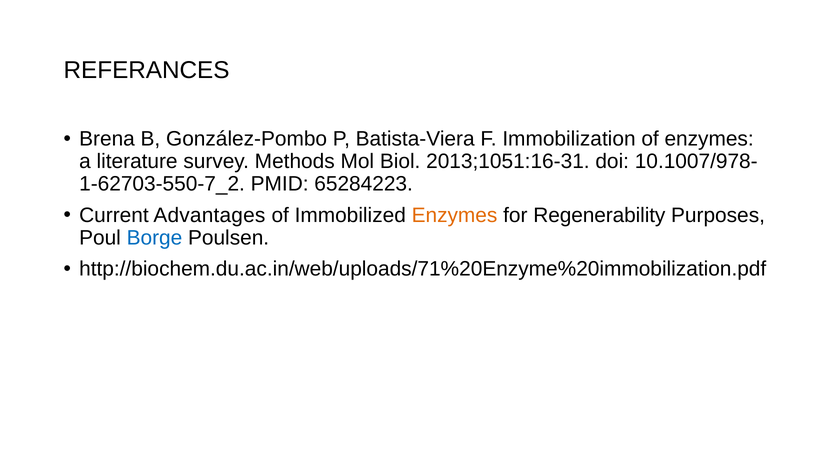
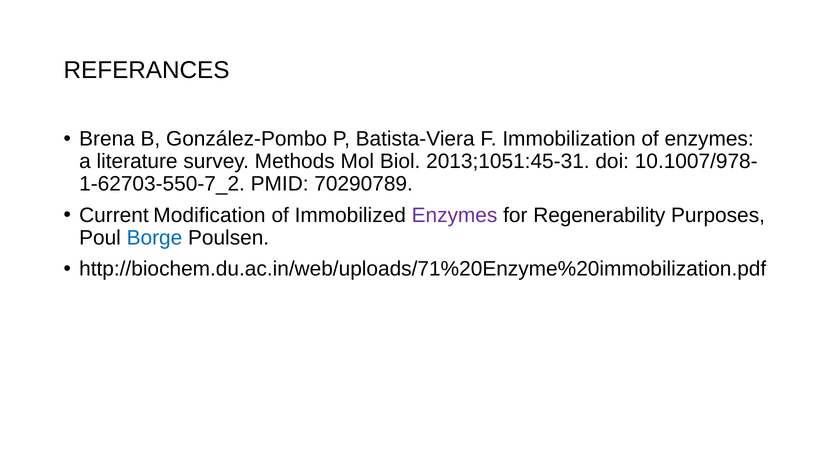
2013;1051:16-31: 2013;1051:16-31 -> 2013;1051:45-31 (508, 162)
65284223: 65284223 -> 70290789 (364, 184)
Advantages: Advantages -> Modification (209, 215)
Enzymes colour: orange -> purple (455, 215)
